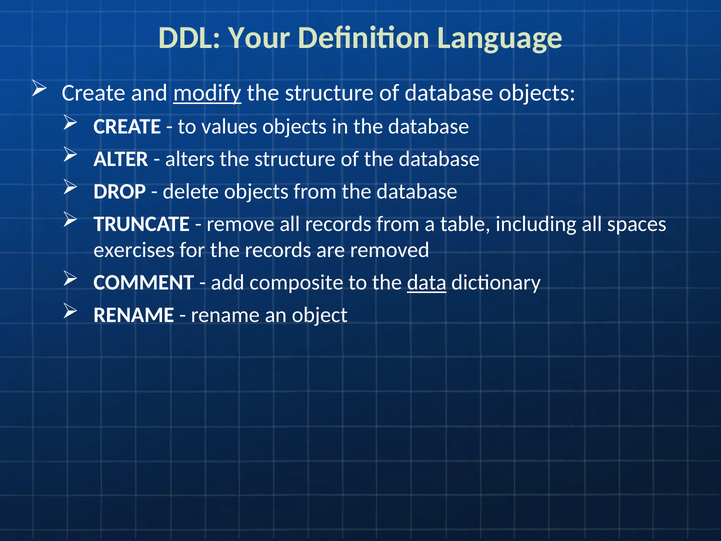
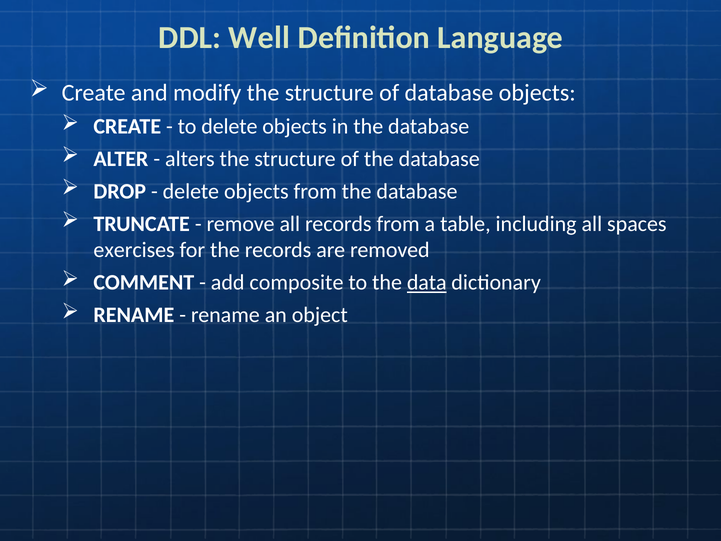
Your: Your -> Well (259, 38)
modify underline: present -> none (207, 93)
to values: values -> delete (229, 126)
